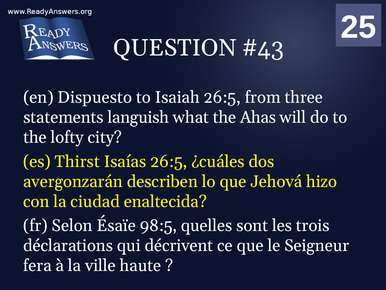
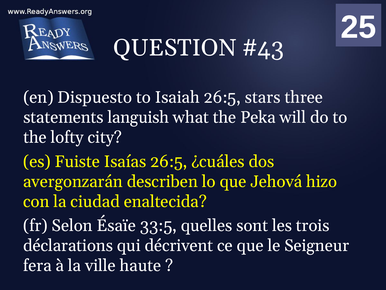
from: from -> stars (263, 97)
Ahas: Ahas -> Peka (258, 117)
Thirst: Thirst -> Fuiste (77, 161)
98:5: 98:5 -> 33:5 (158, 225)
